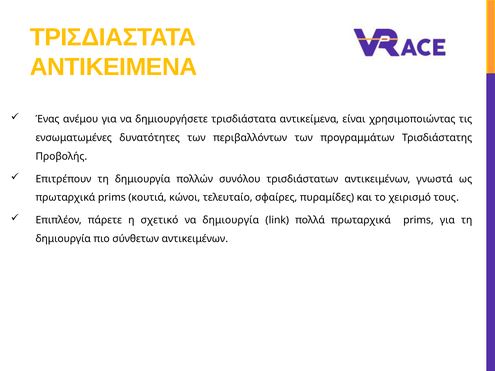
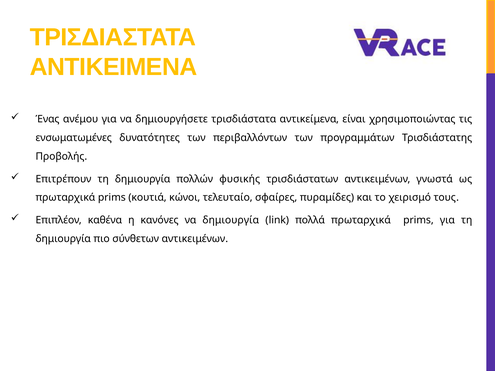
συνόλου: συνόλου -> φυσικής (240, 179)
πάρετε: πάρετε -> καθένα (105, 220)
σχετικό: σχετικό -> κανόνες (160, 220)
